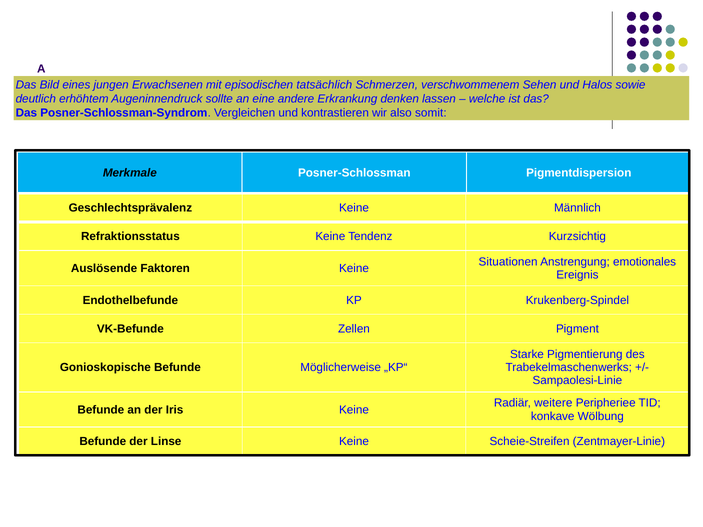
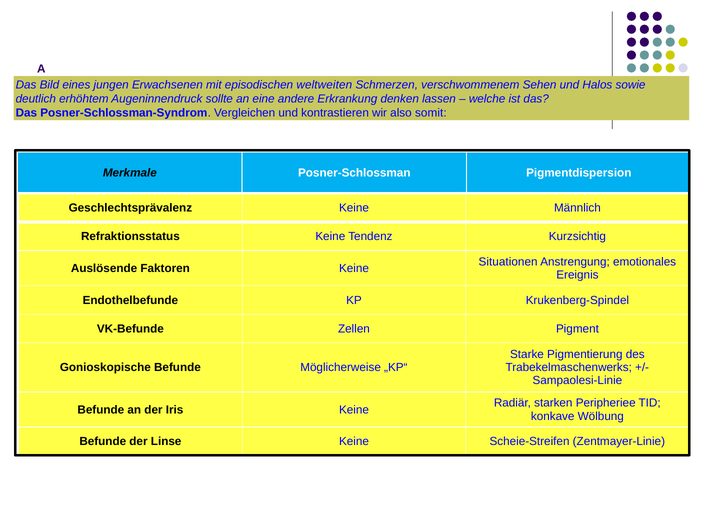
tatsächlich: tatsächlich -> weltweiten (324, 85)
weitere: weitere -> starken (553, 403)
